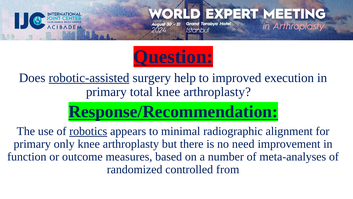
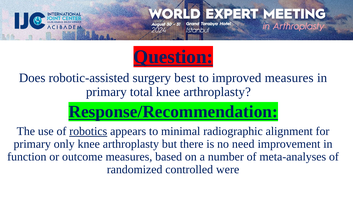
robotic-assisted underline: present -> none (89, 78)
help: help -> best (185, 78)
improved execution: execution -> measures (289, 78)
from: from -> were (228, 169)
